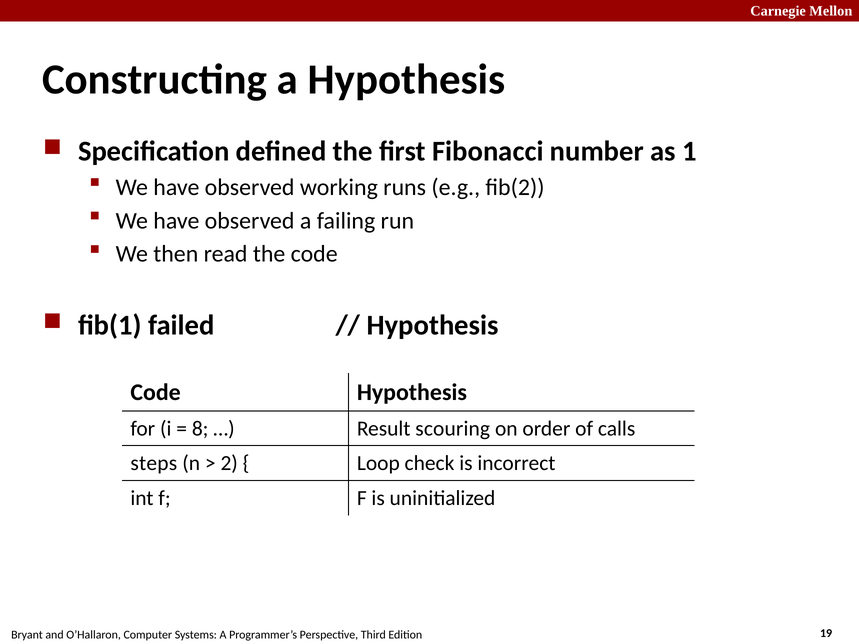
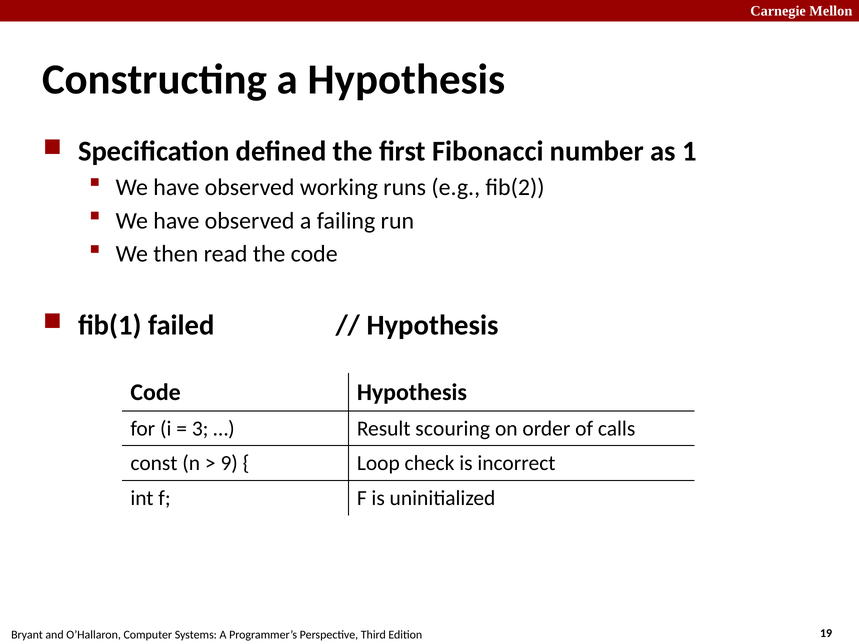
8: 8 -> 3 (200, 429)
steps: steps -> const (154, 464)
2: 2 -> 9 (229, 464)
